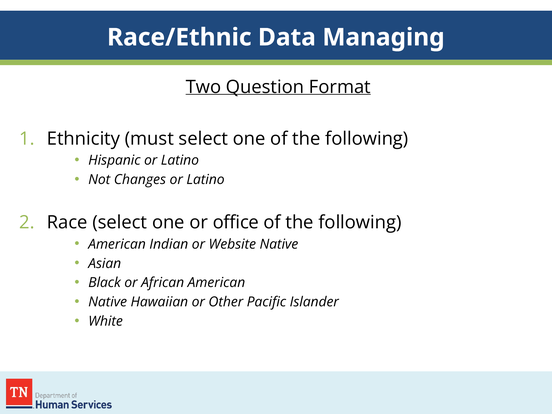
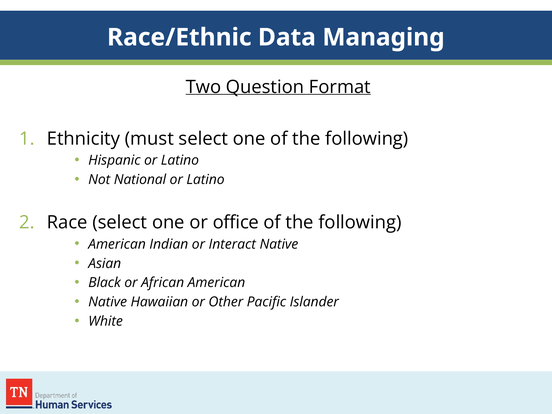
Changes: Changes -> National (140, 180)
Website: Website -> Interact (232, 244)
